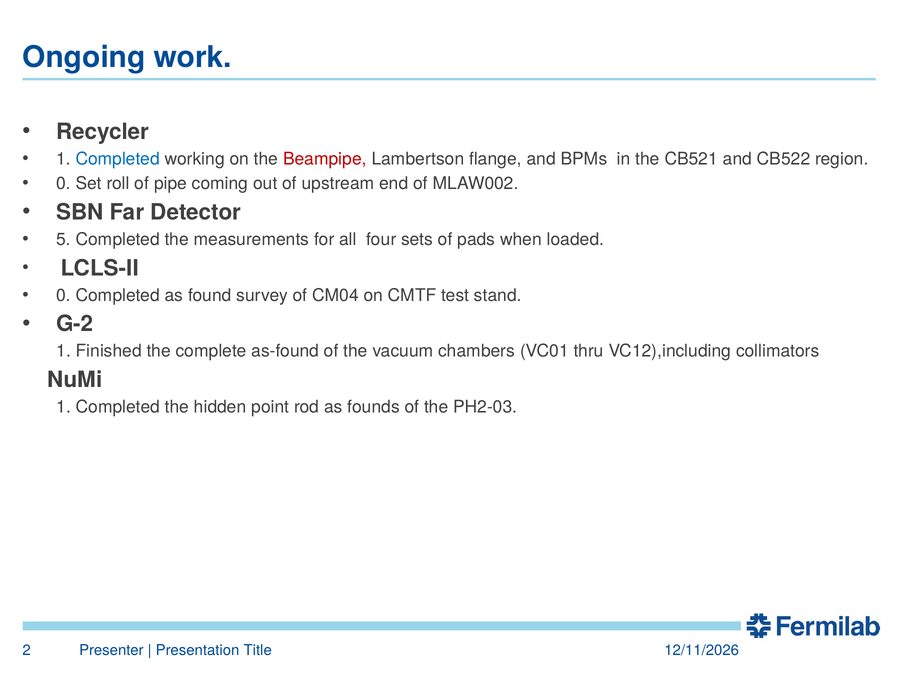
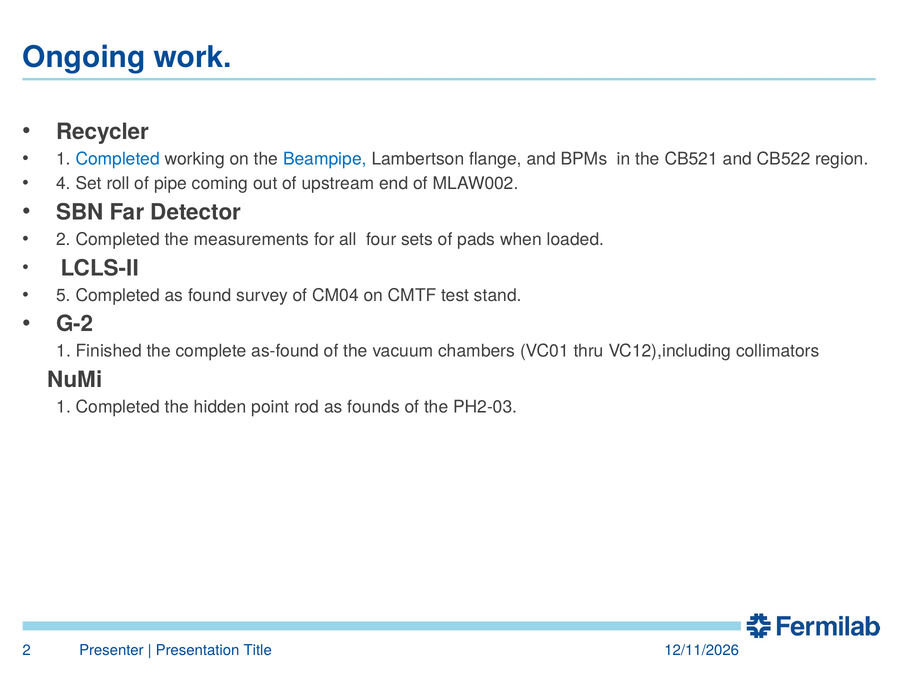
Beampipe colour: red -> blue (325, 159)
0: 0 -> 4 (63, 183)
5: 5 -> 2 (63, 239)
0: 0 -> 5 (63, 295)
